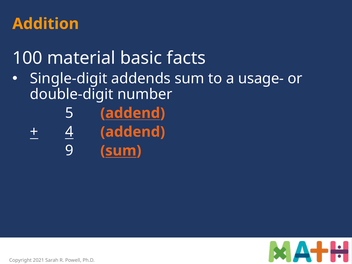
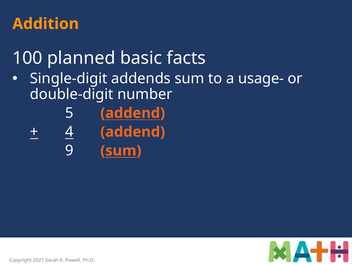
material: material -> planned (81, 58)
